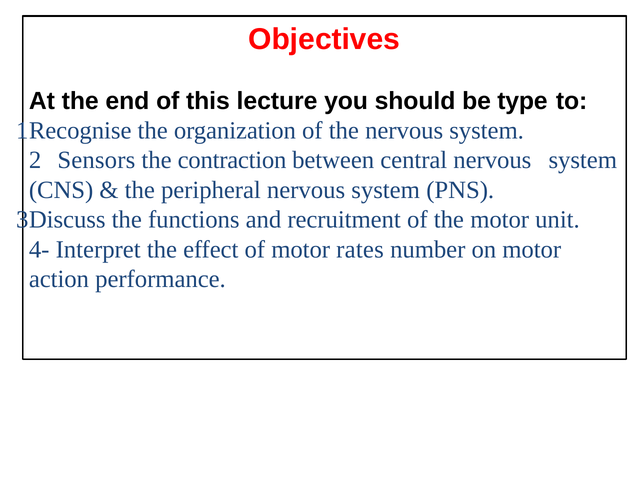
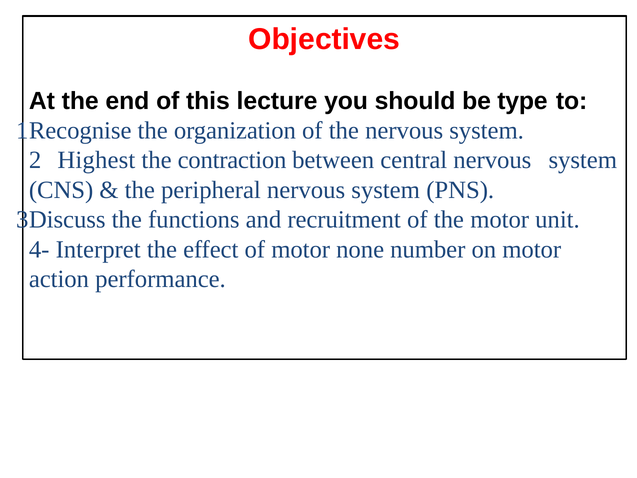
Sensors: Sensors -> Highest (96, 160)
rates: rates -> none (360, 249)
